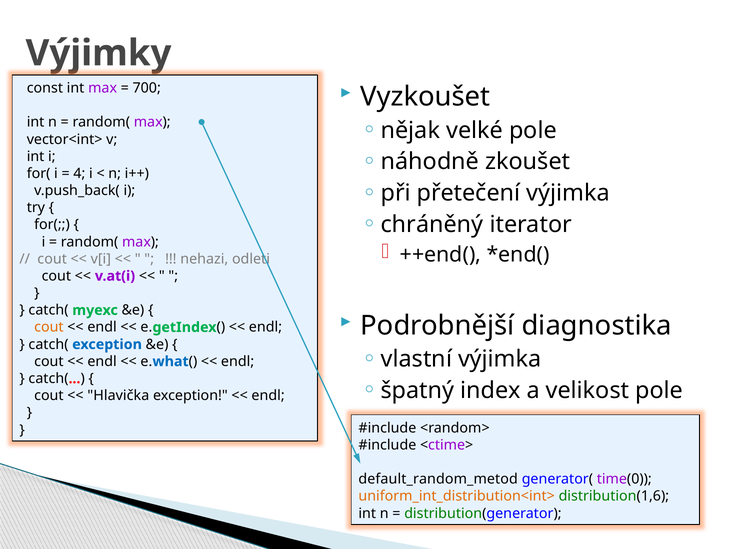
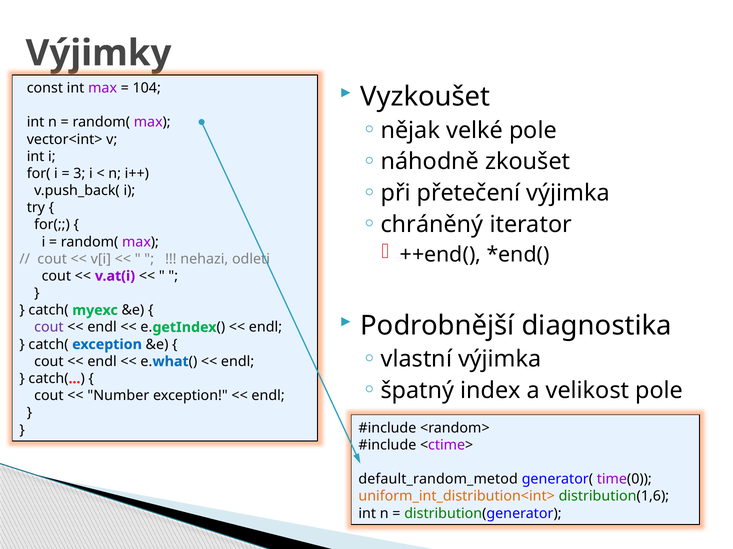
700: 700 -> 104 (147, 88)
4: 4 -> 3 (79, 174)
cout colour: orange -> purple (49, 328)
Hlavička: Hlavička -> Number (118, 396)
